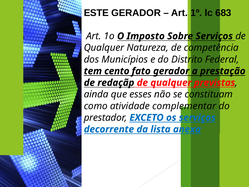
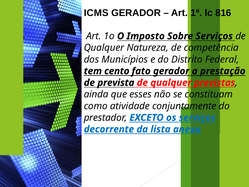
ESTE: ESTE -> ICMS (96, 13)
683: 683 -> 816 (223, 13)
redaçãp: redaçãp -> prevista (116, 83)
complementar: complementar -> conjuntamente (184, 106)
